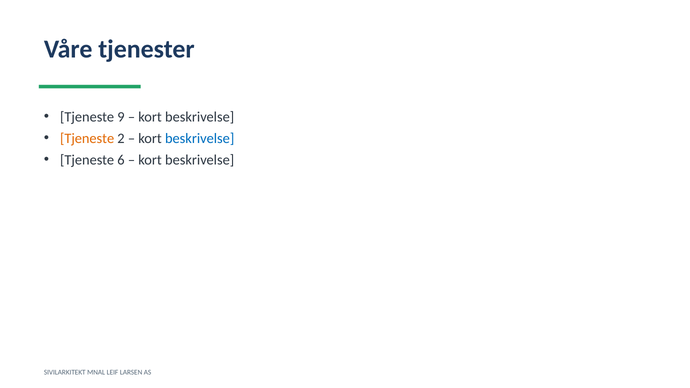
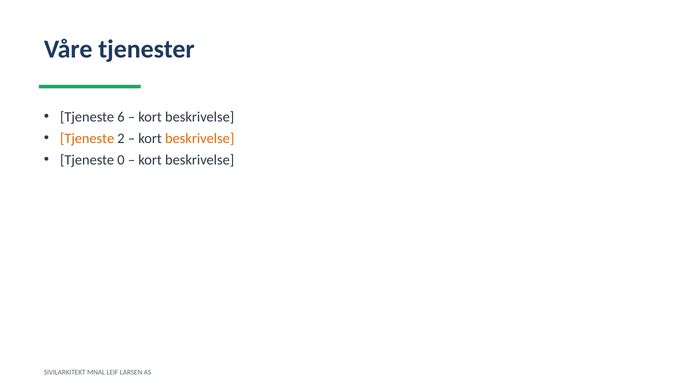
9: 9 -> 6 (121, 117)
beskrivelse colour: blue -> orange (200, 138)
6: 6 -> 0 (121, 160)
